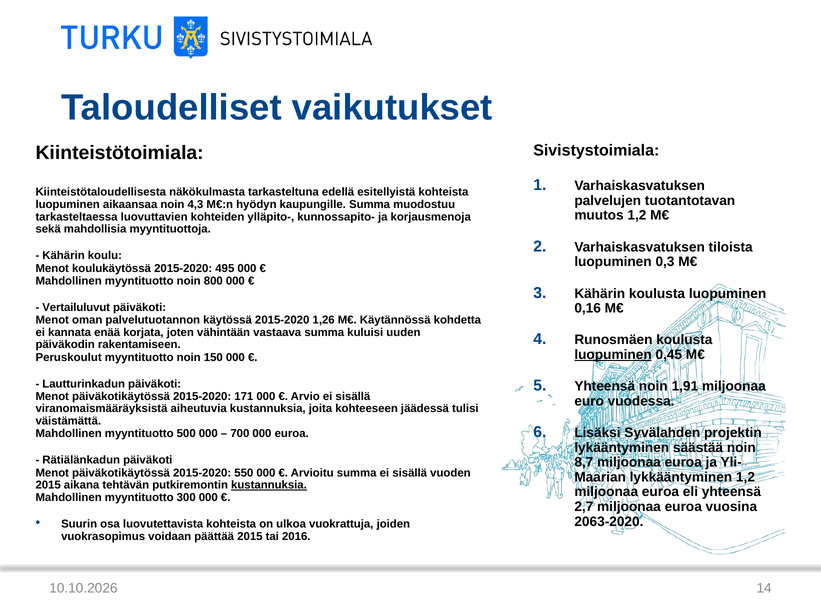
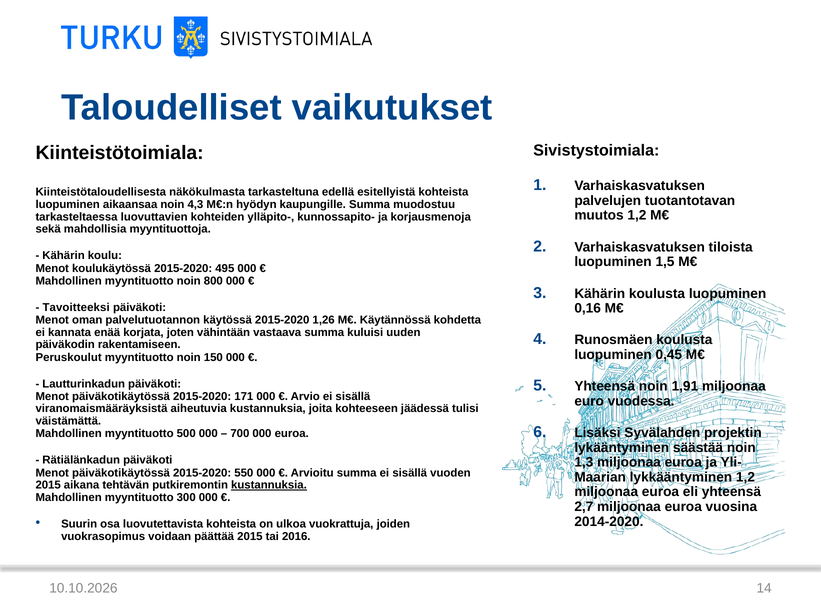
0,3: 0,3 -> 1,5 (665, 262)
Vertailuluvut: Vertailuluvut -> Tavoitteeksi (76, 307)
luopuminen underline: present -> none (613, 355)
8,7: 8,7 -> 1,3 (584, 462)
2063-2020: 2063-2020 -> 2014-2020 (609, 521)
